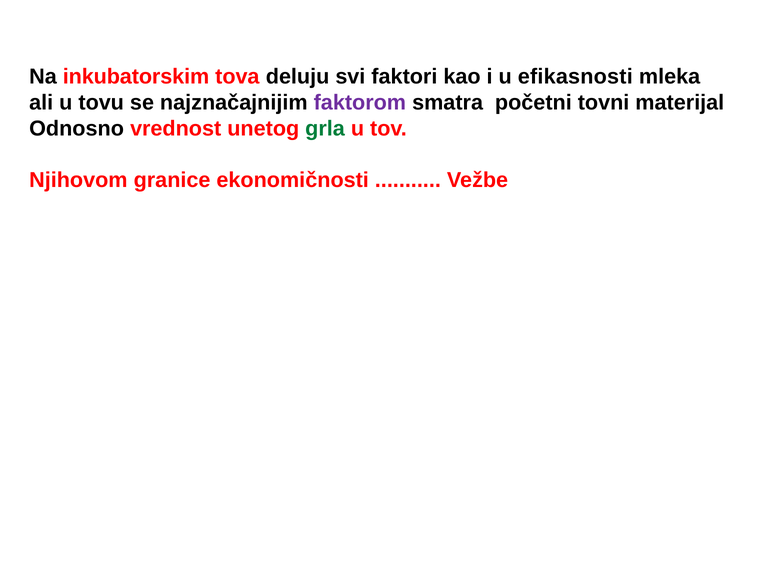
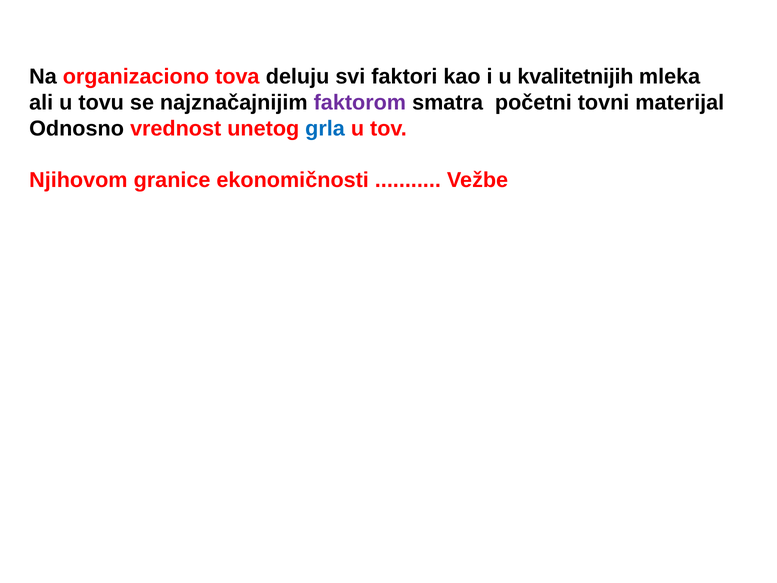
inkubatorskim: inkubatorskim -> organizaciono (136, 77)
efikasnosti: efikasnosti -> kvalitetnijih (576, 77)
grla colour: green -> blue (325, 128)
